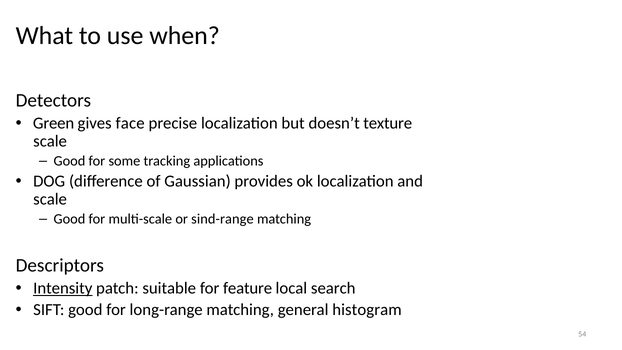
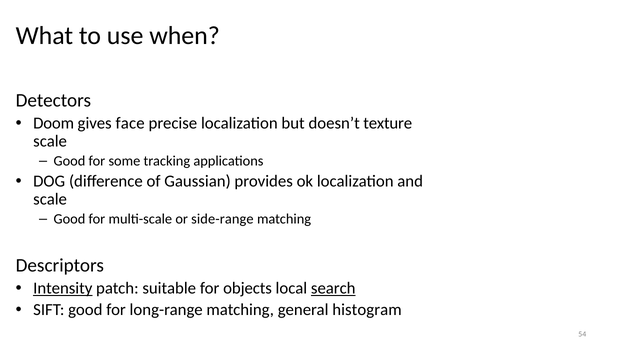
Green: Green -> Doom (54, 123)
sind-range: sind-range -> side-range (222, 219)
feature: feature -> objects (248, 288)
search underline: none -> present (333, 288)
